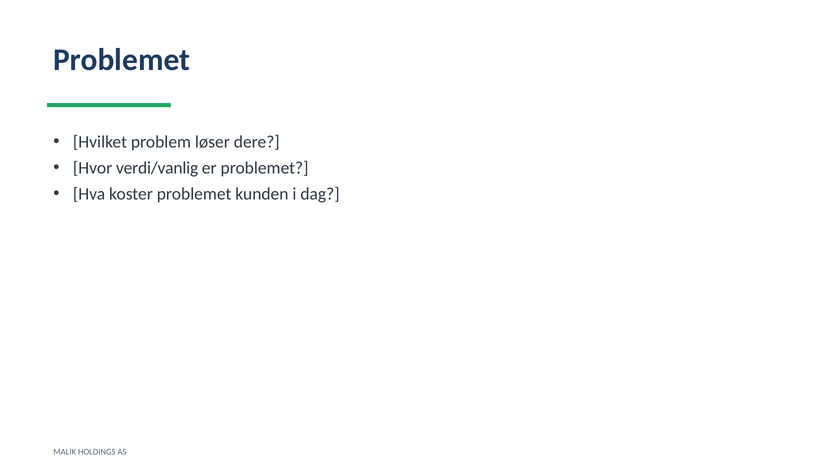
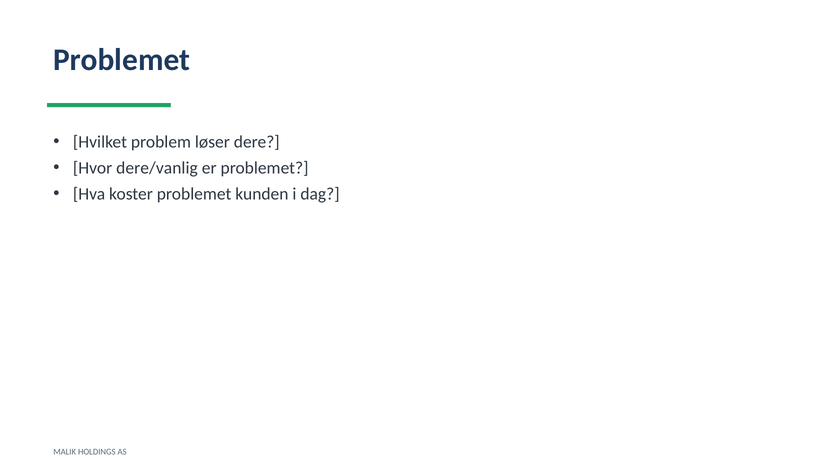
verdi/vanlig: verdi/vanlig -> dere/vanlig (157, 168)
